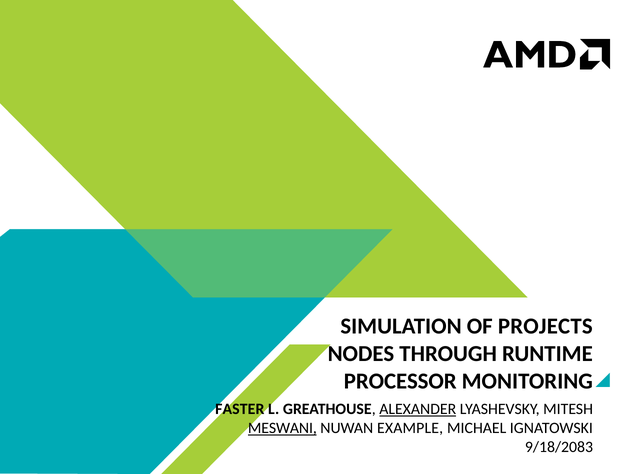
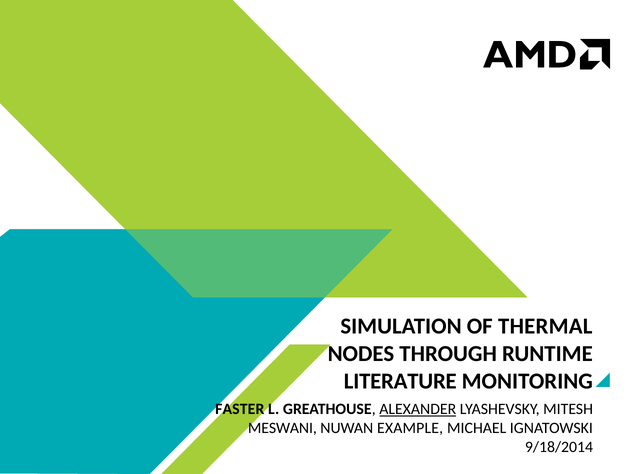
PROJECTS: PROJECTS -> THERMAL (545, 326)
PROCESSOR: PROCESSOR -> LITERATURE (400, 381)
MESWANI underline: present -> none (282, 428)
9/18/2083: 9/18/2083 -> 9/18/2014 (559, 447)
